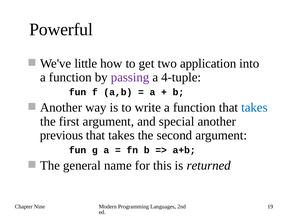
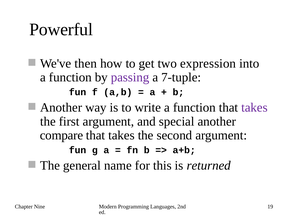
little: little -> then (86, 63)
application: application -> expression (208, 63)
4-tuple: 4-tuple -> 7-tuple (181, 77)
takes colour: blue -> purple (254, 108)
previous: previous -> compare (61, 135)
